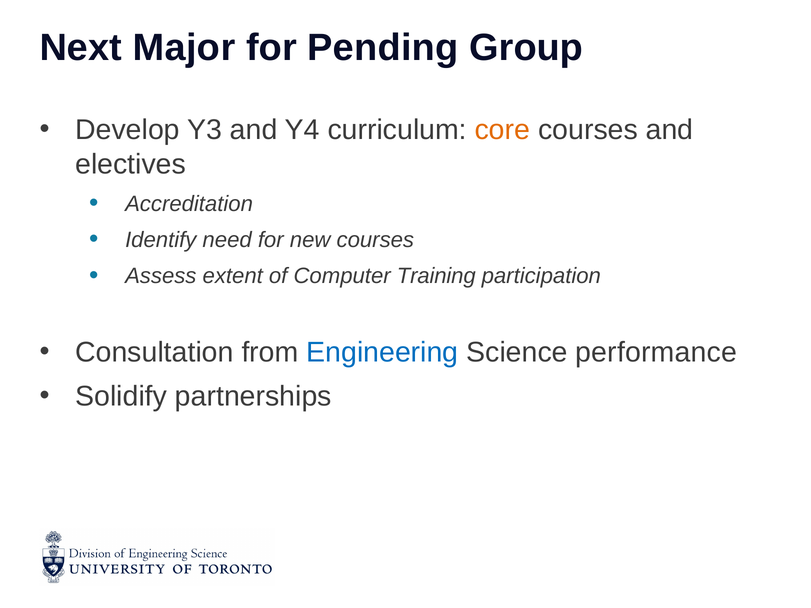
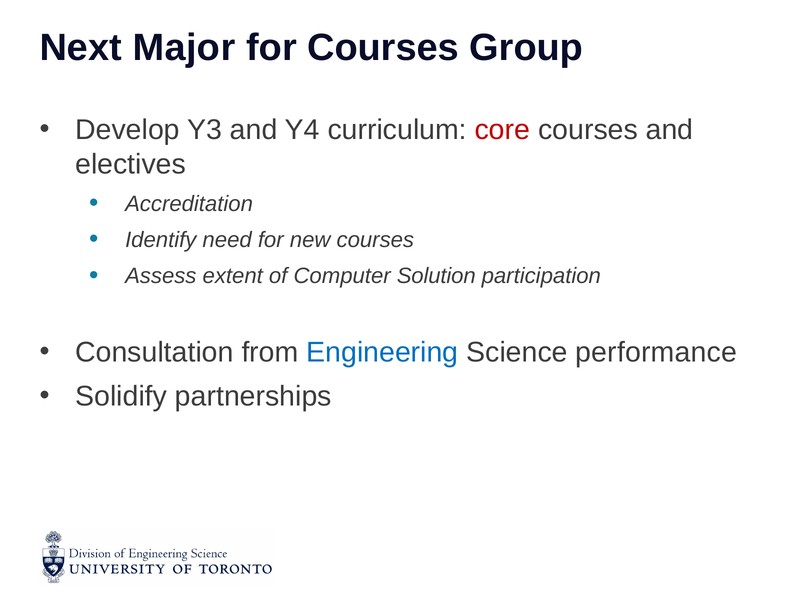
for Pending: Pending -> Courses (383, 48)
core colour: orange -> red (502, 130)
Training: Training -> Solution (436, 276)
